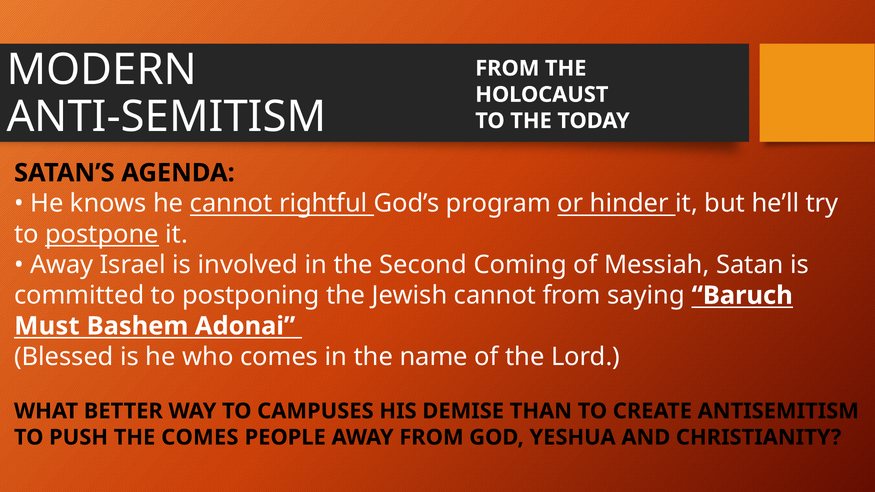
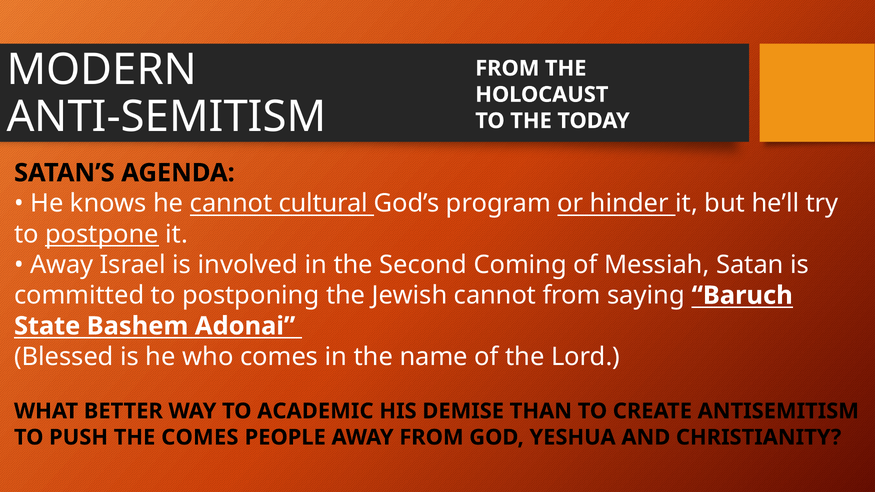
rightful: rightful -> cultural (323, 204)
Must: Must -> State (47, 326)
CAMPUSES: CAMPUSES -> ACADEMIC (315, 411)
